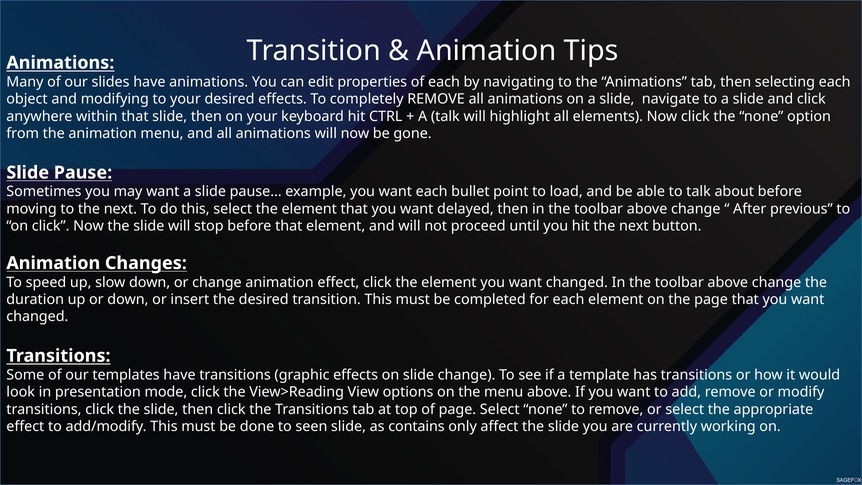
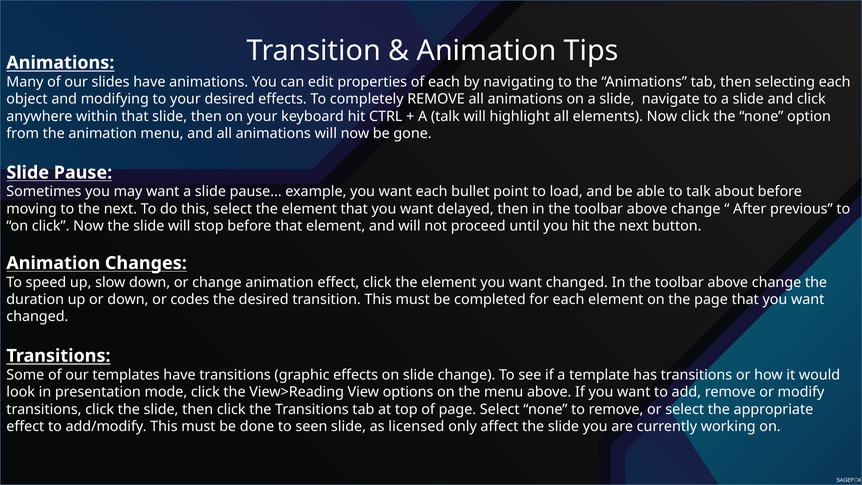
insert: insert -> codes (190, 299)
contains: contains -> licensed (416, 427)
